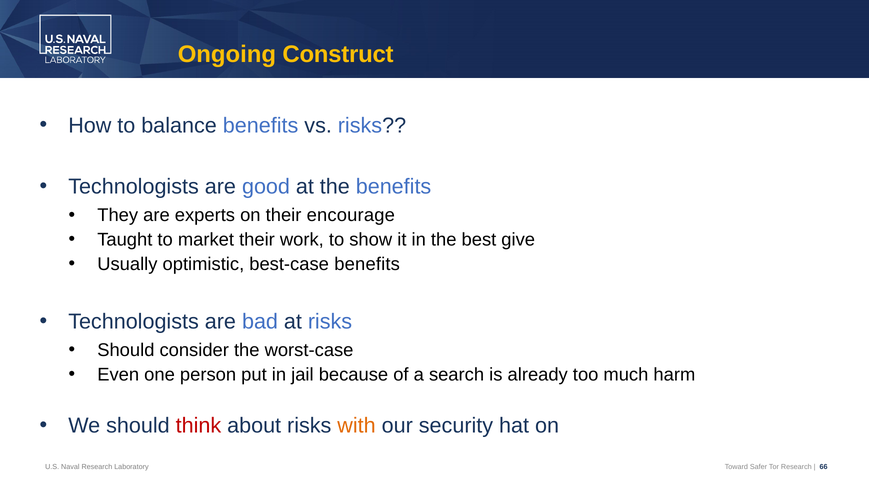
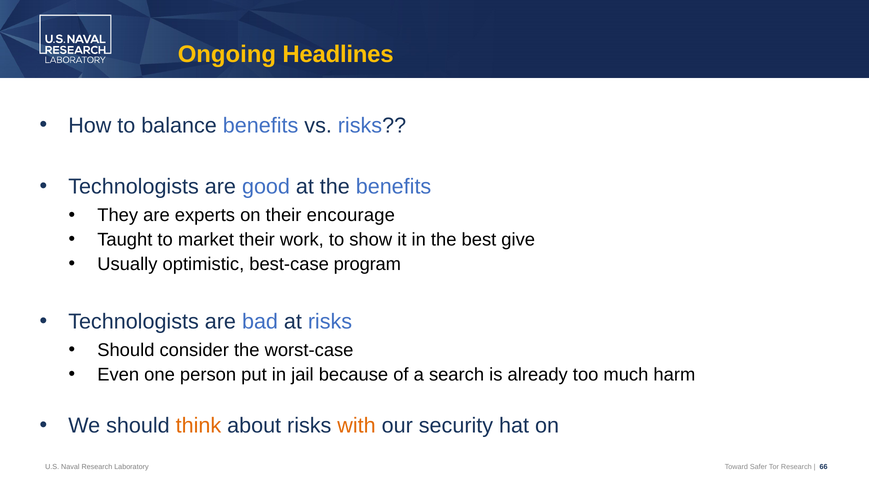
Construct: Construct -> Headlines (338, 54)
best-case benefits: benefits -> program (367, 264)
think colour: red -> orange (198, 425)
